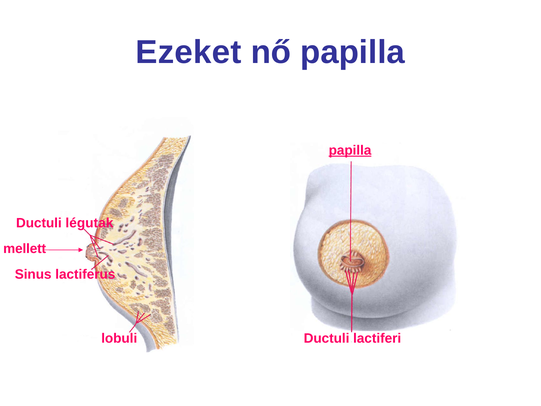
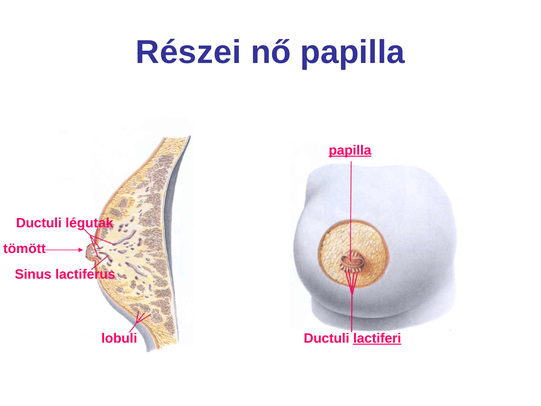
Ezeket: Ezeket -> Részei (189, 52)
mellett: mellett -> tömött (25, 249)
lactiferi underline: none -> present (377, 338)
